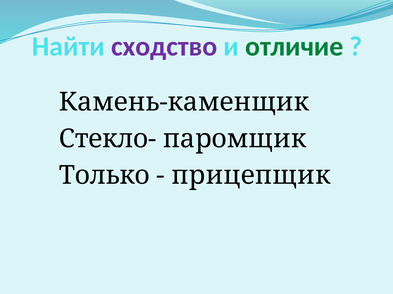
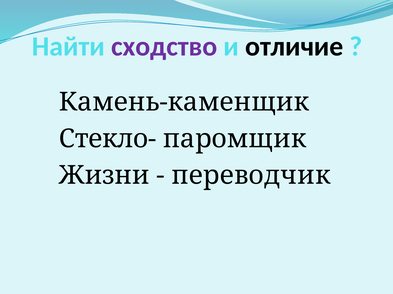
отличие colour: green -> black (294, 47)
Только: Только -> Жизни (104, 176)
прицепщик: прицепщик -> переводчик (251, 176)
